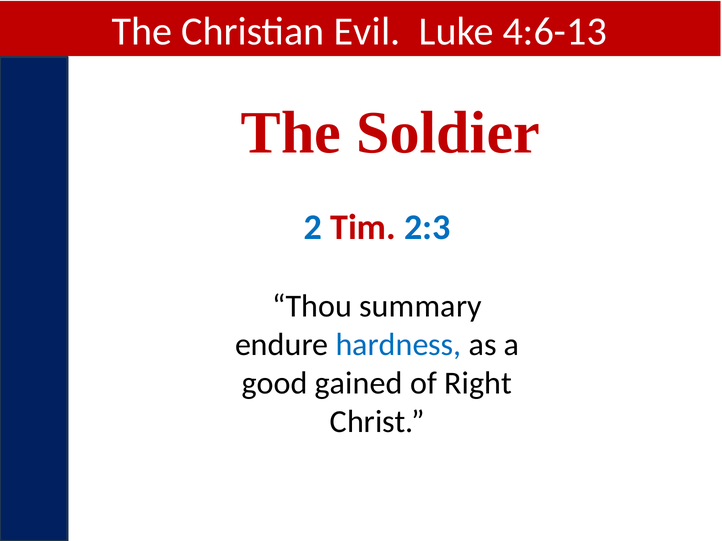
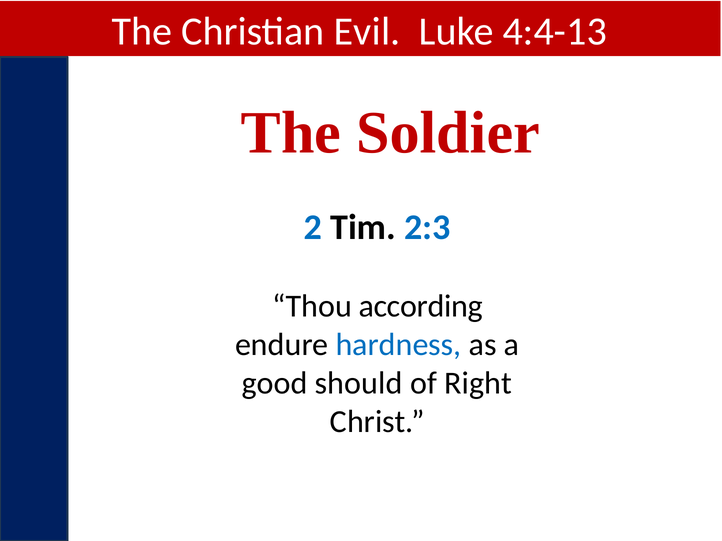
4:6-13: 4:6-13 -> 4:4-13 (555, 31)
Tim colour: red -> black (363, 227)
summary: summary -> according (421, 307)
gained: gained -> should (359, 384)
